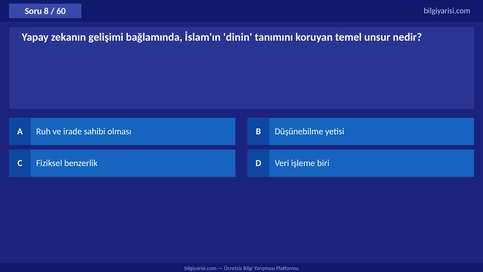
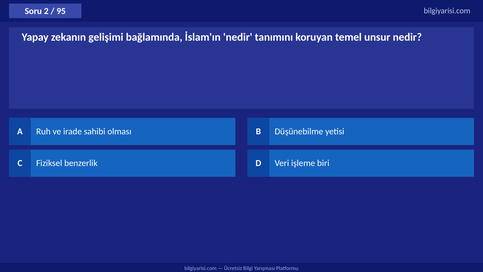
8: 8 -> 2 (46, 11)
60: 60 -> 95 (61, 11)
İslam'ın dinin: dinin -> nedir (238, 37)
